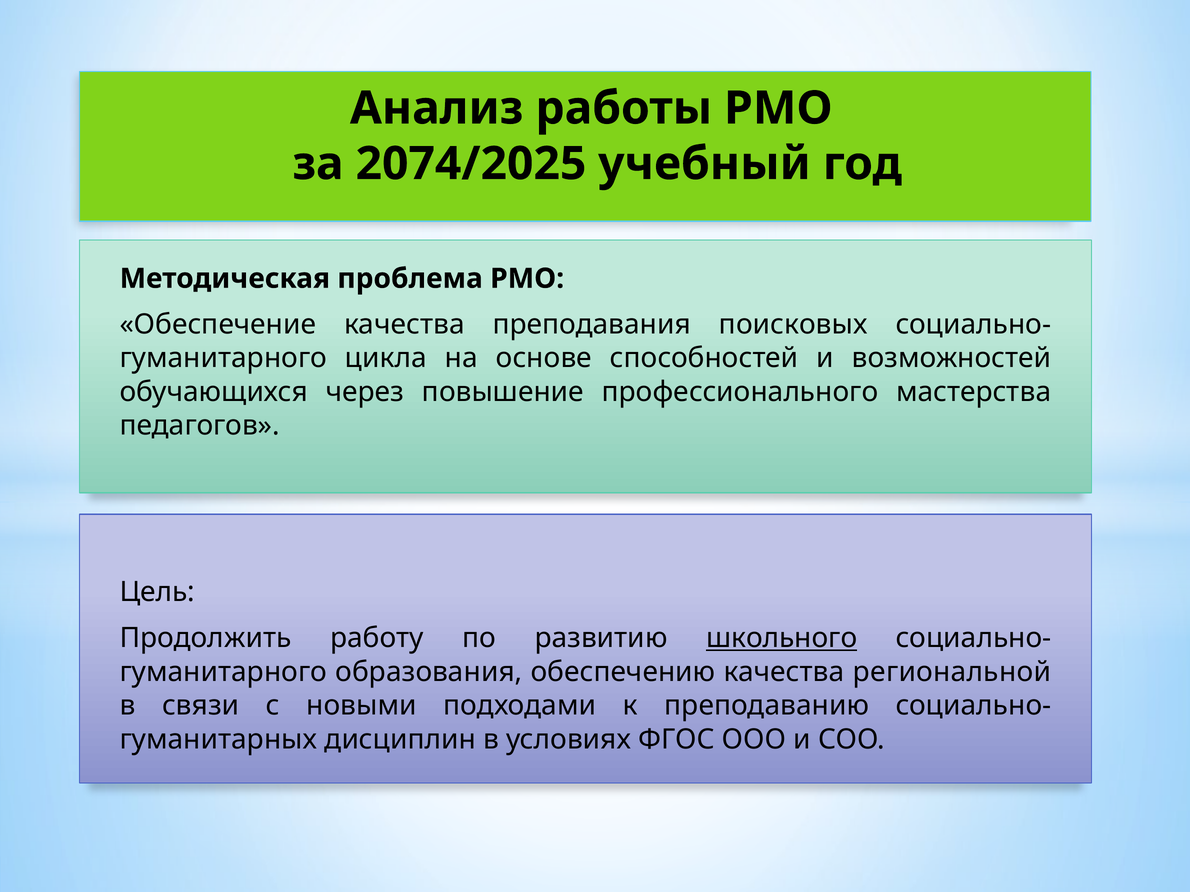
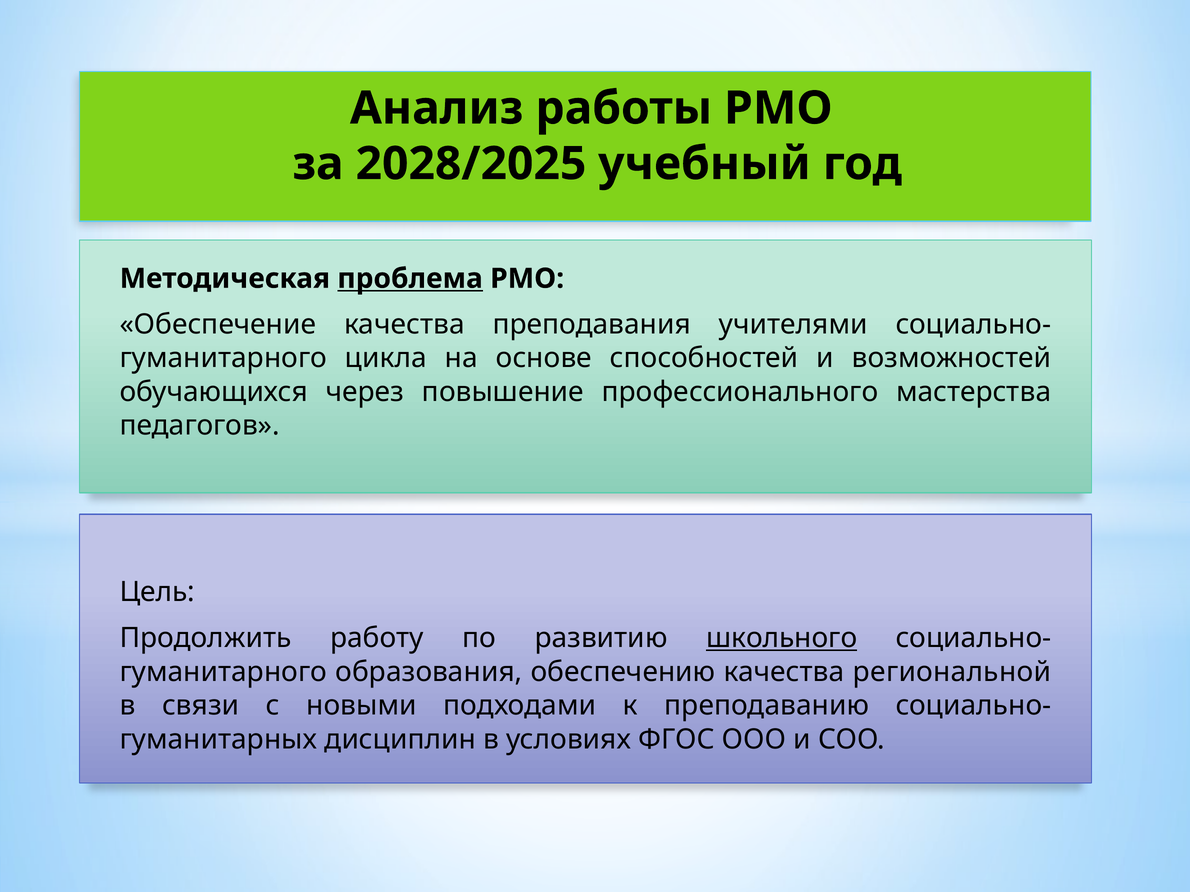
2074/2025: 2074/2025 -> 2028/2025 (471, 164)
проблема underline: none -> present (410, 279)
поисковых: поисковых -> учителями (793, 325)
